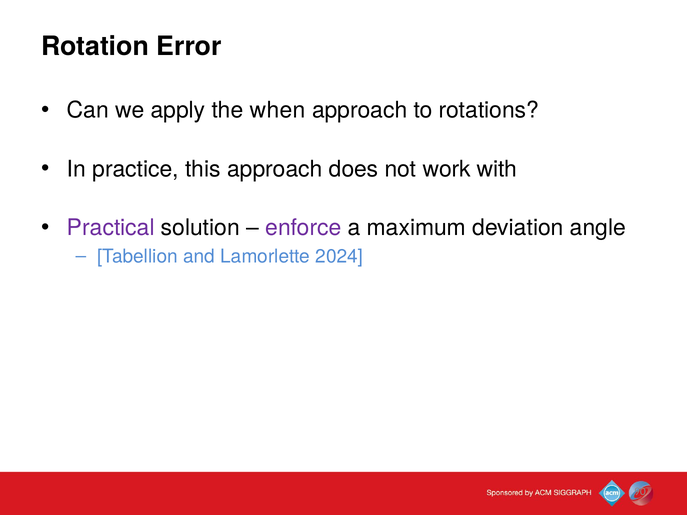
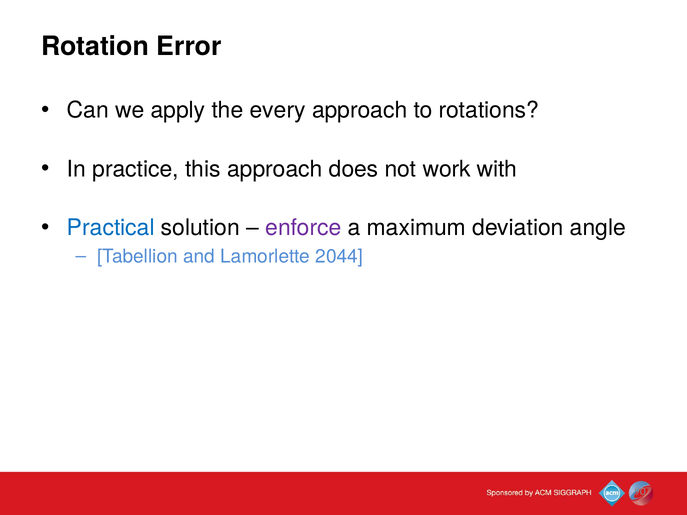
when: when -> every (278, 110)
Practical colour: purple -> blue (111, 228)
2024: 2024 -> 2044 (339, 257)
